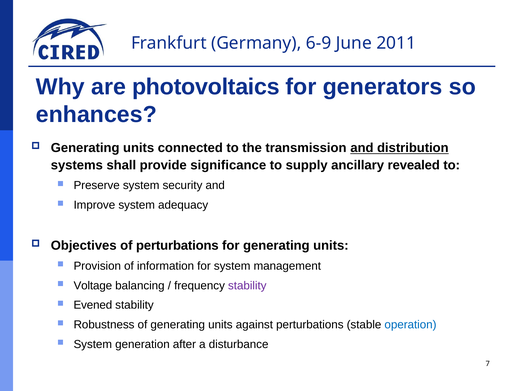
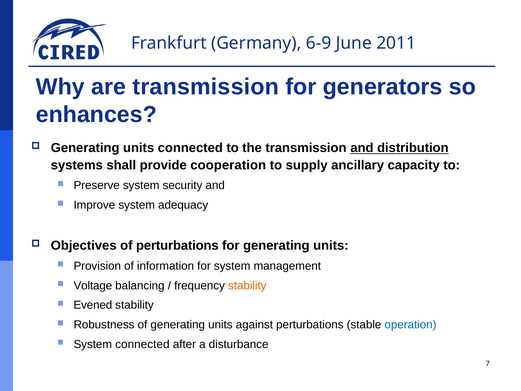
are photovoltaics: photovoltaics -> transmission (206, 87)
significance: significance -> cooperation (228, 165)
revealed: revealed -> capacity (414, 165)
stability colour: purple -> orange (247, 285)
System generation: generation -> connected (142, 344)
